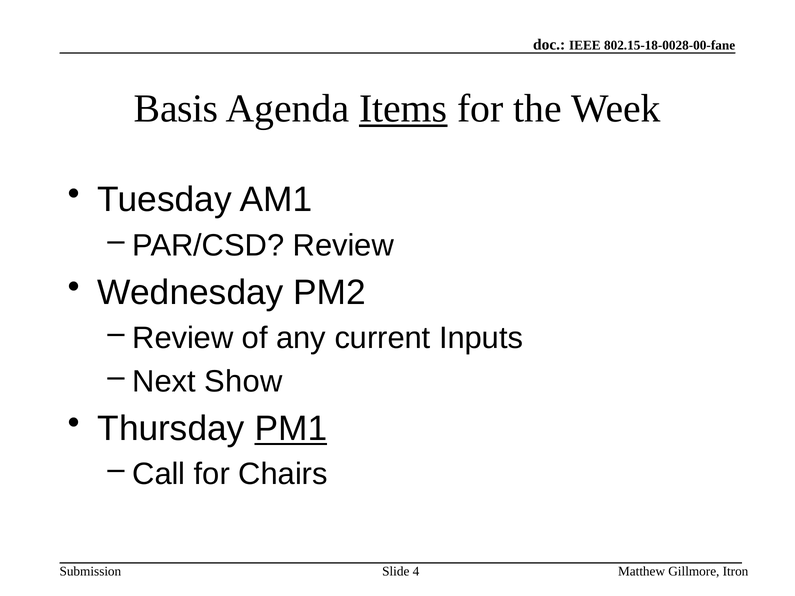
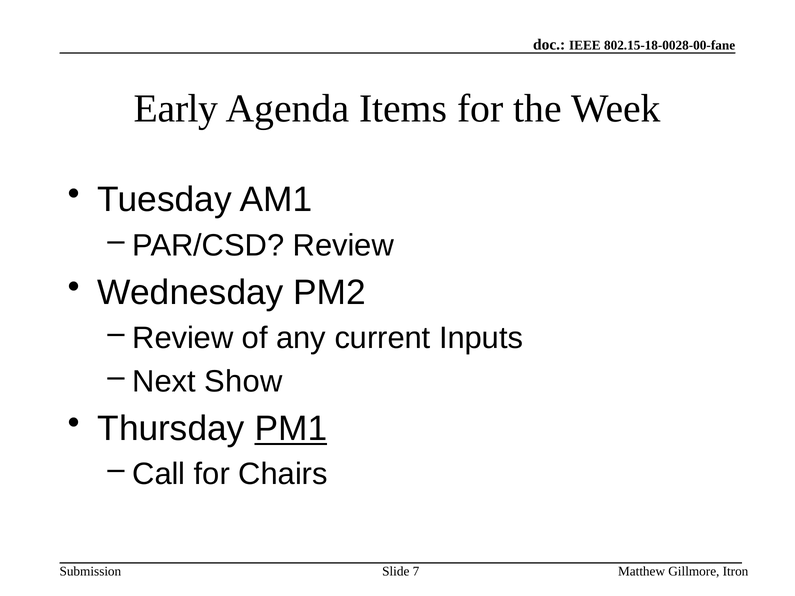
Basis: Basis -> Early (176, 109)
Items underline: present -> none (403, 109)
4: 4 -> 7 (416, 572)
